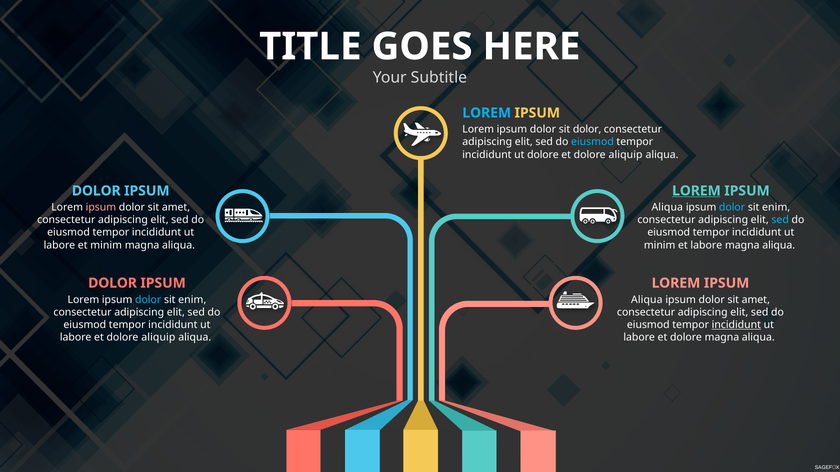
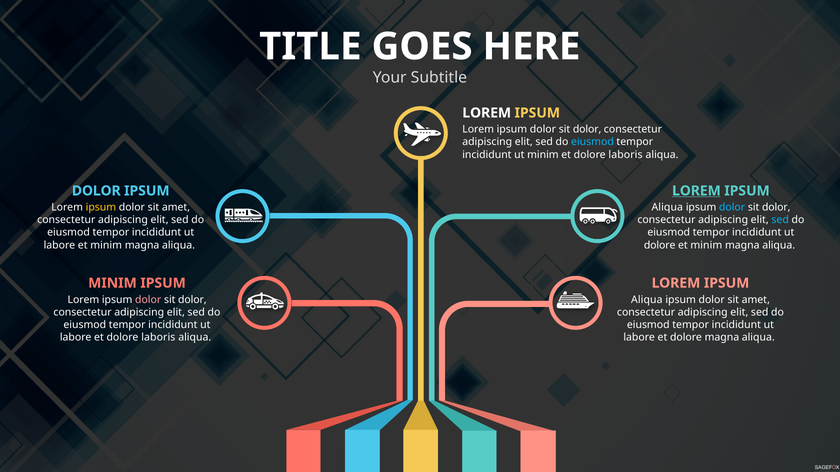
LOREM colour: light blue -> white (487, 113)
ut dolore: dolore -> minim (543, 155)
aliquip: aliquip -> laboris (626, 155)
ipsum colour: pink -> yellow (101, 208)
enim: enim -> dolor (776, 208)
minim: minim -> dolore (660, 245)
labore: labore -> minim (706, 245)
DOLOR: DOLOR -> MINIM (112, 283)
dolor colour: light blue -> pink (148, 300)
enim: enim -> dolor (192, 300)
incididunt underline: present -> none (736, 325)
labore et dolore aliquip: aliquip -> laboris (158, 338)
